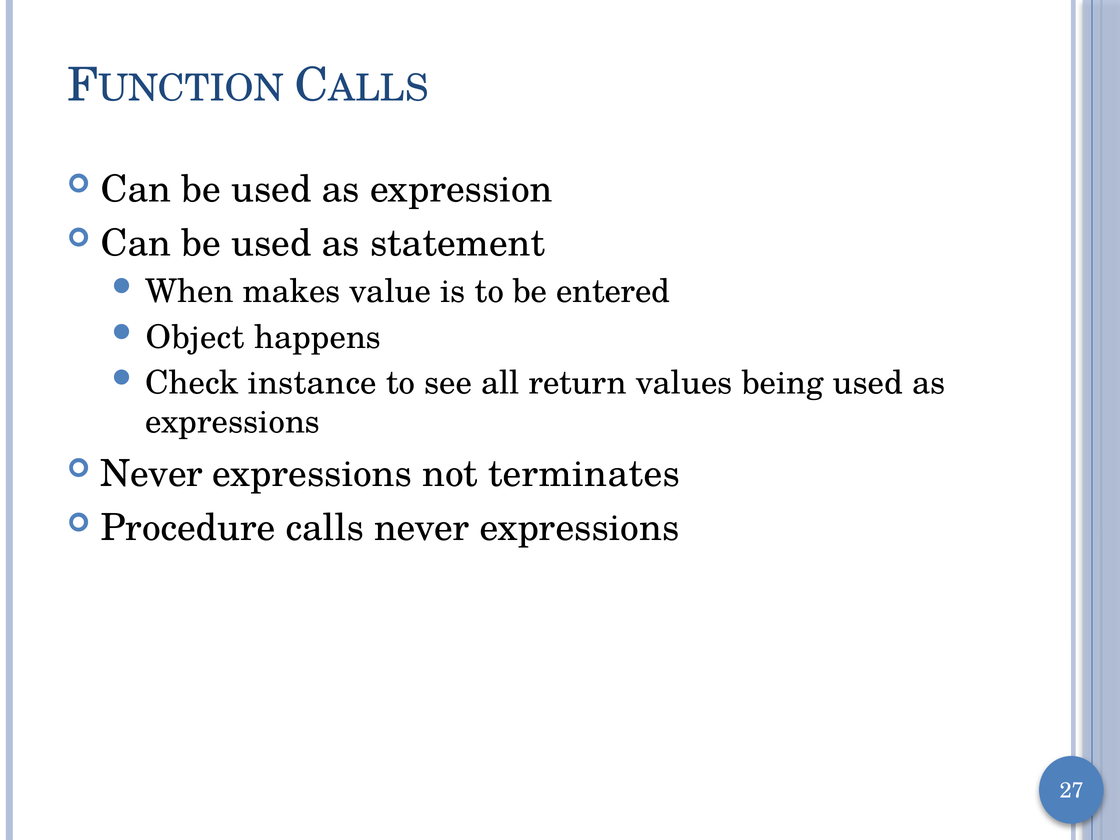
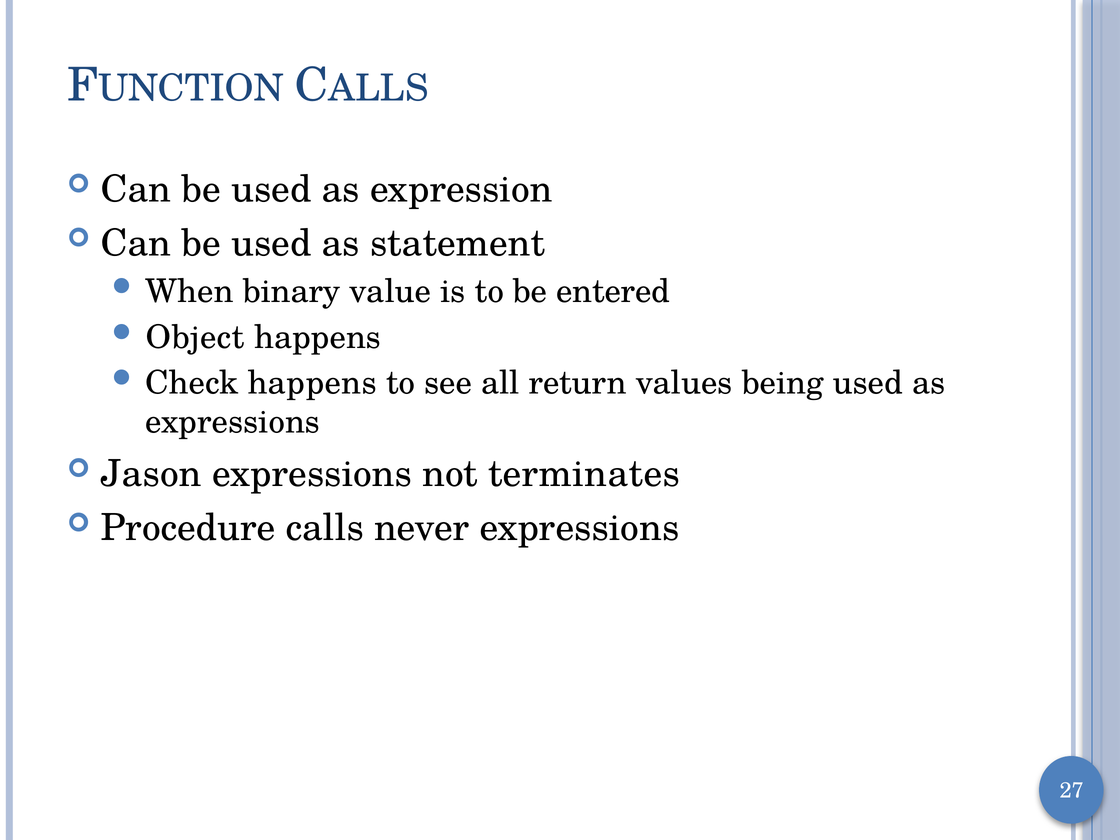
makes: makes -> binary (292, 292)
Check instance: instance -> happens (312, 383)
Never: Never -> Jason (151, 474)
